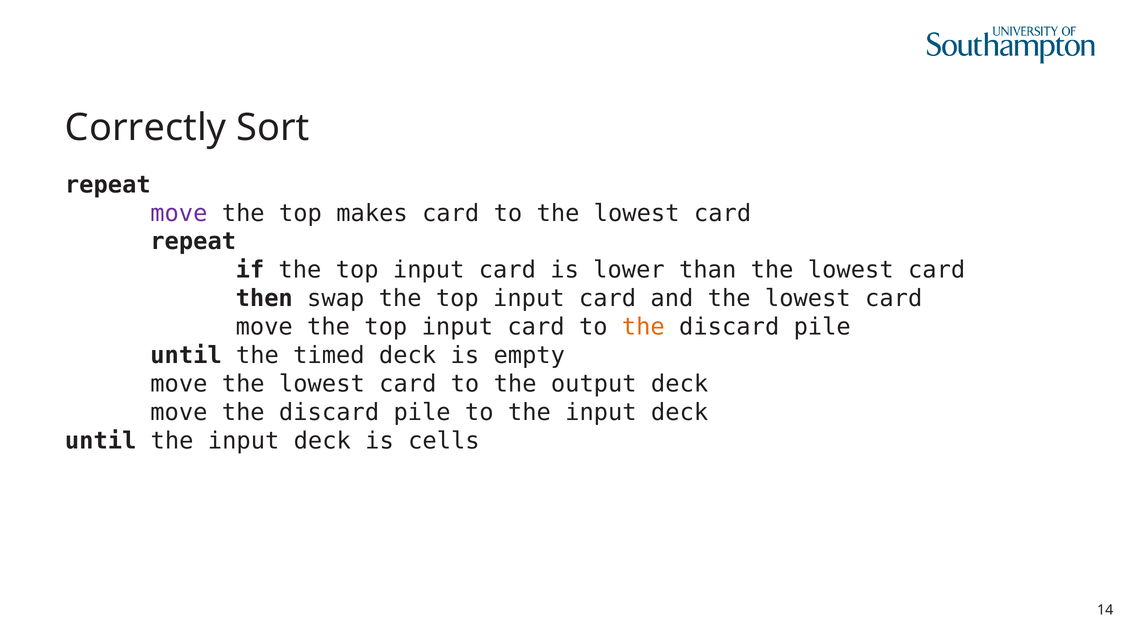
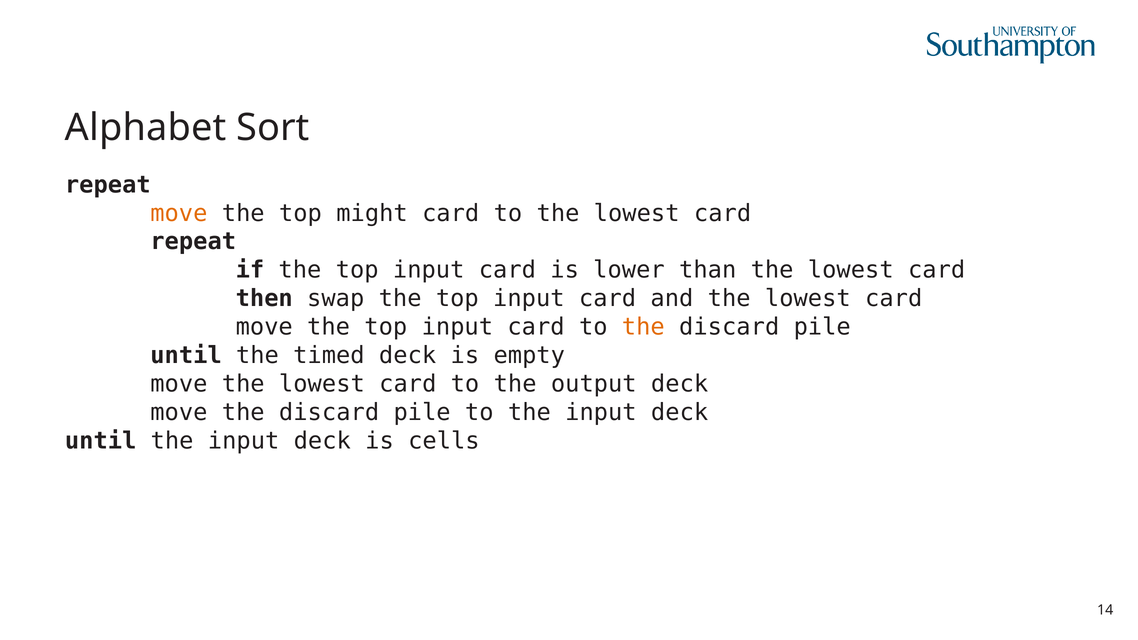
Correctly: Correctly -> Alphabet (146, 128)
move colour: purple -> orange (179, 213)
makes: makes -> might (372, 213)
